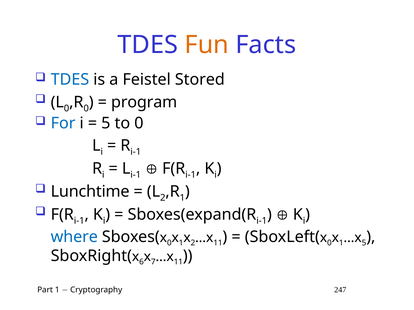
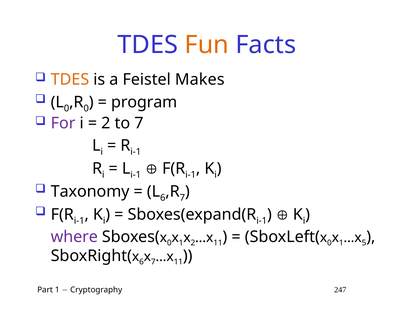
TDES colour: blue -> orange (70, 80)
Stored: Stored -> Makes (200, 80)
For colour: blue -> purple (63, 123)
5: 5 -> 2 (106, 123)
to 0: 0 -> 7 (139, 123)
Lunchtime: Lunchtime -> Taxonomy (90, 192)
2: 2 -> 6 (163, 198)
1: 1 -> 7 (182, 198)
where colour: blue -> purple (74, 237)
